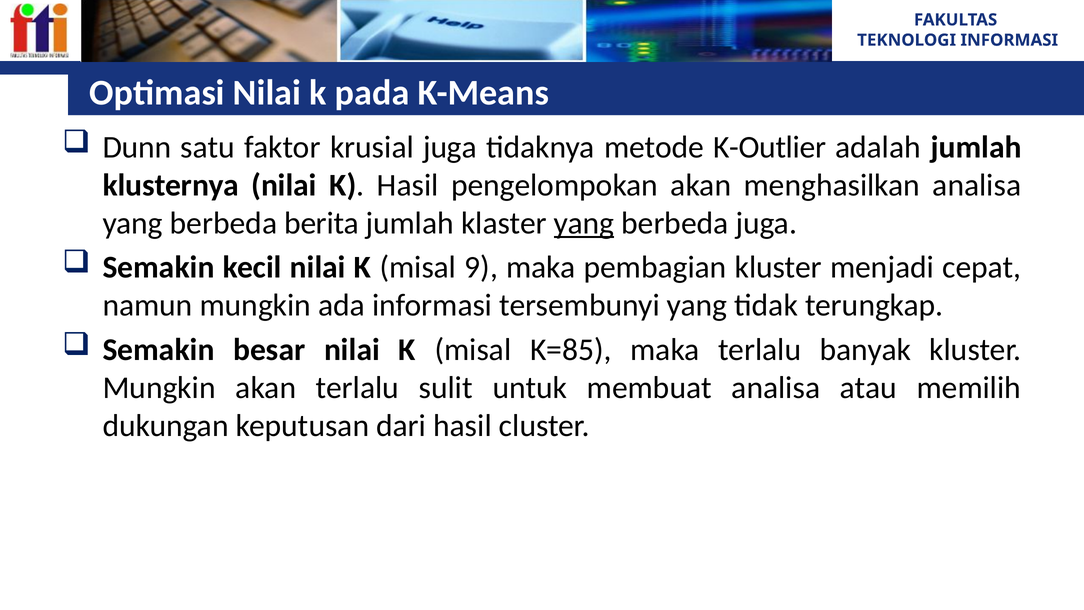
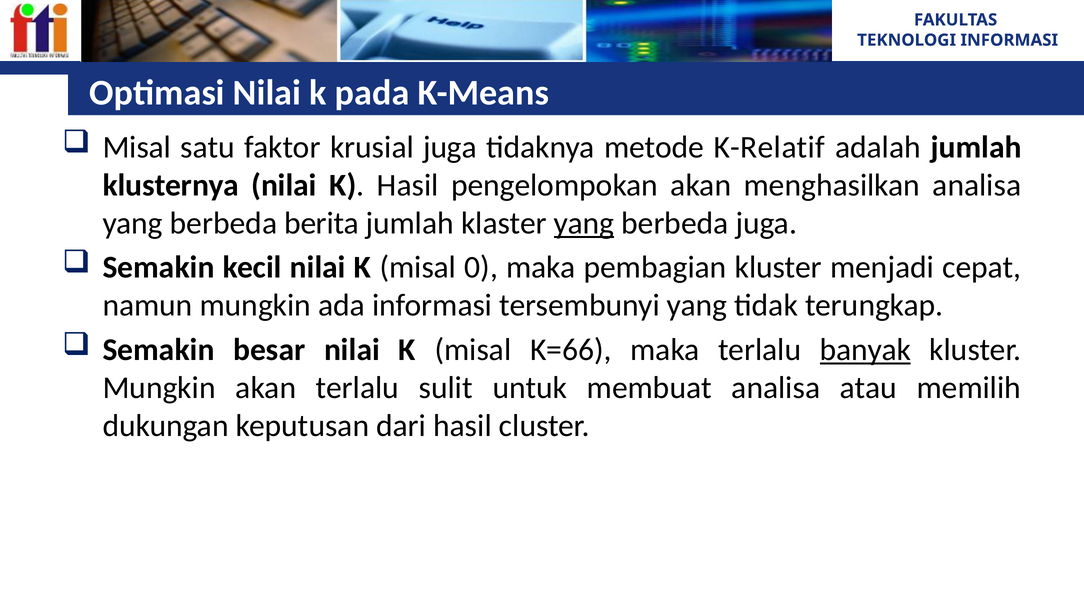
Dunn: Dunn -> Misal (137, 147)
K-Outlier: K-Outlier -> K-Relatif (769, 147)
9: 9 -> 0 (481, 267)
K=85: K=85 -> K=66 (571, 350)
banyak underline: none -> present (865, 350)
